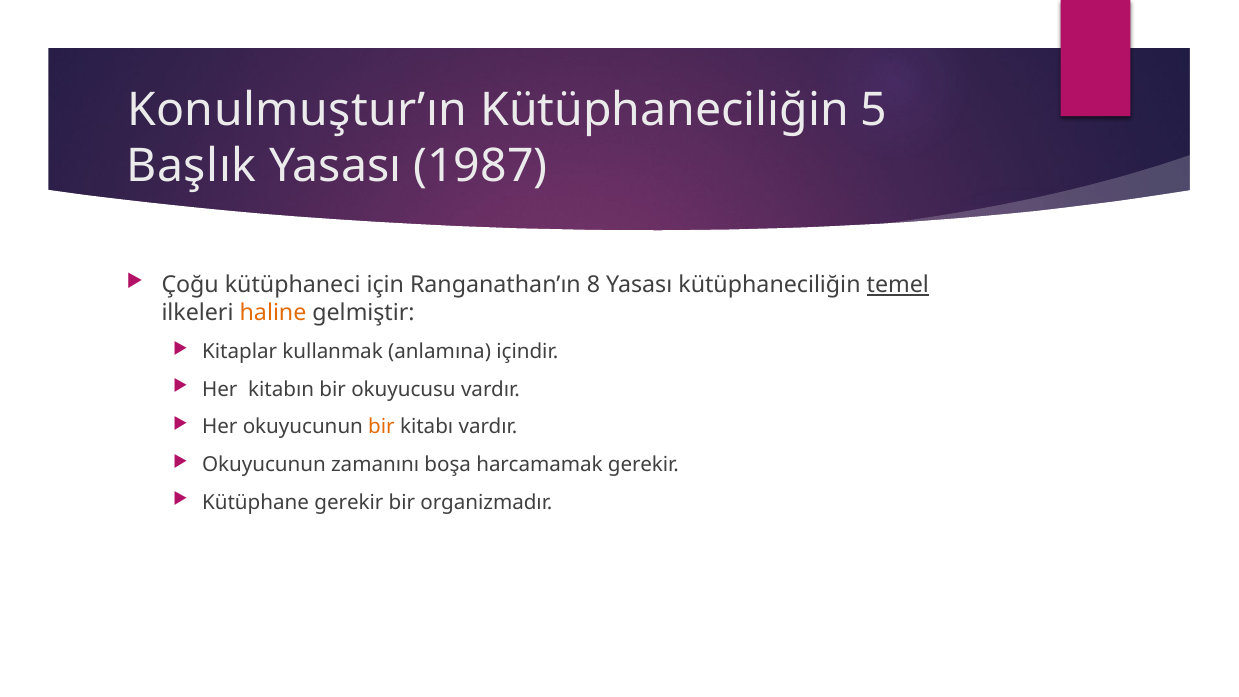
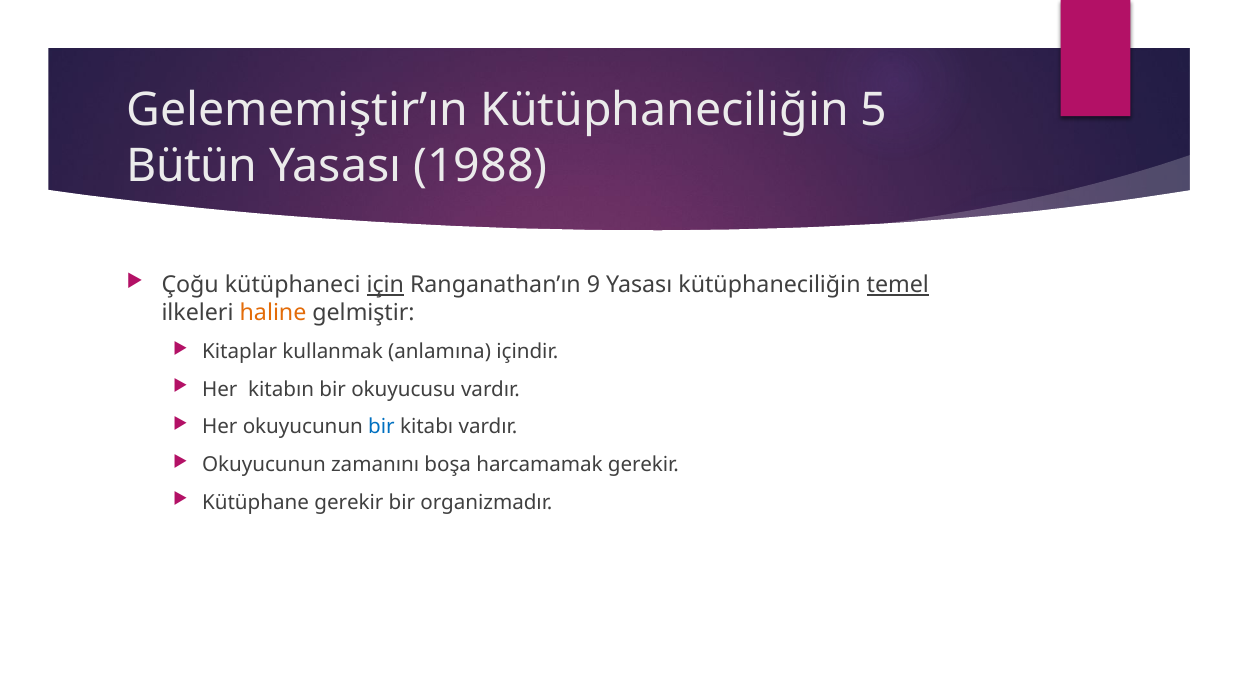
Konulmuştur’ın: Konulmuştur’ın -> Gelememiştir’ın (297, 110)
Başlık: Başlık -> Bütün (192, 166)
1987: 1987 -> 1988 (480, 166)
için underline: none -> present (385, 285)
8: 8 -> 9 (593, 285)
bir colour: orange -> blue (381, 427)
